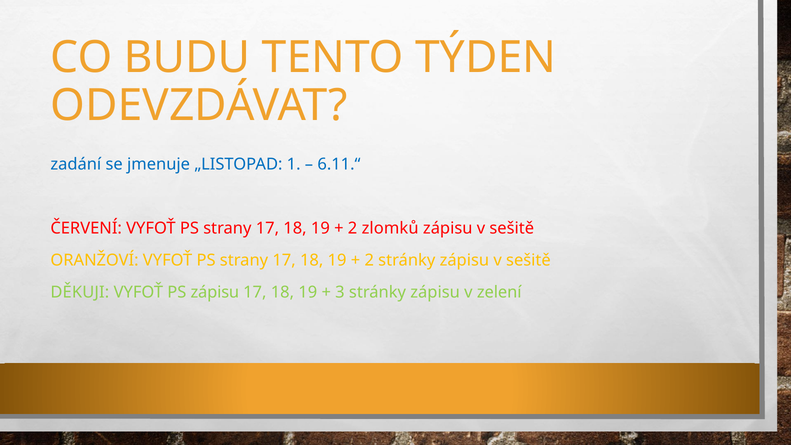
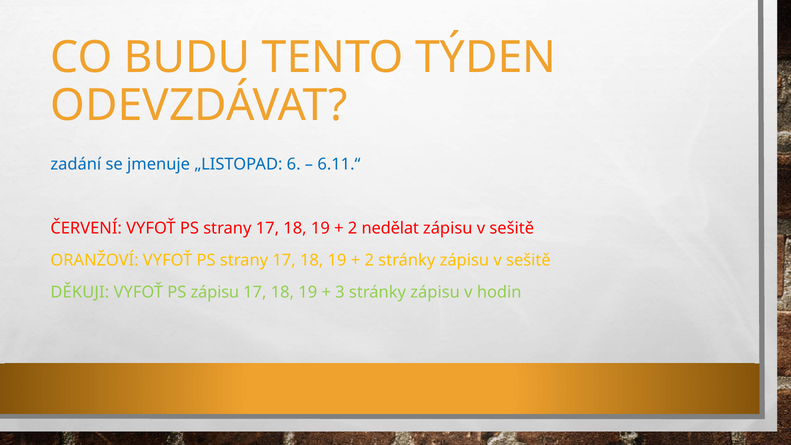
1: 1 -> 6 (294, 164)
zlomků: zlomků -> nedělat (390, 228)
zelení: zelení -> hodin (499, 292)
